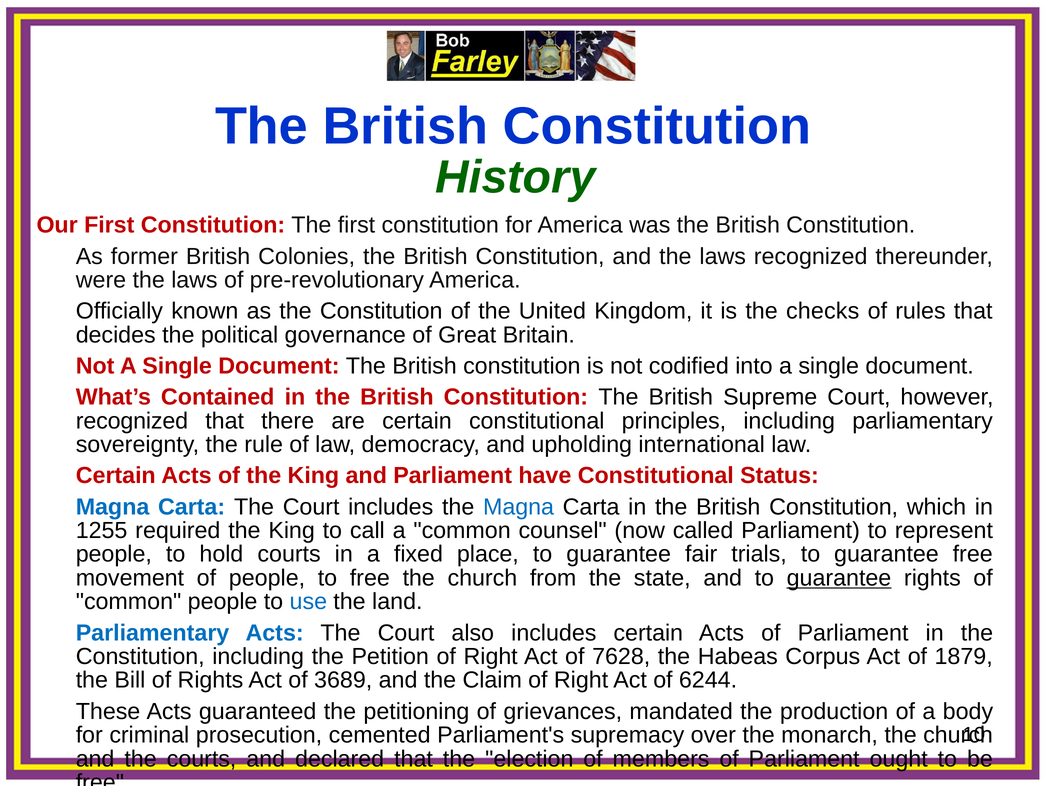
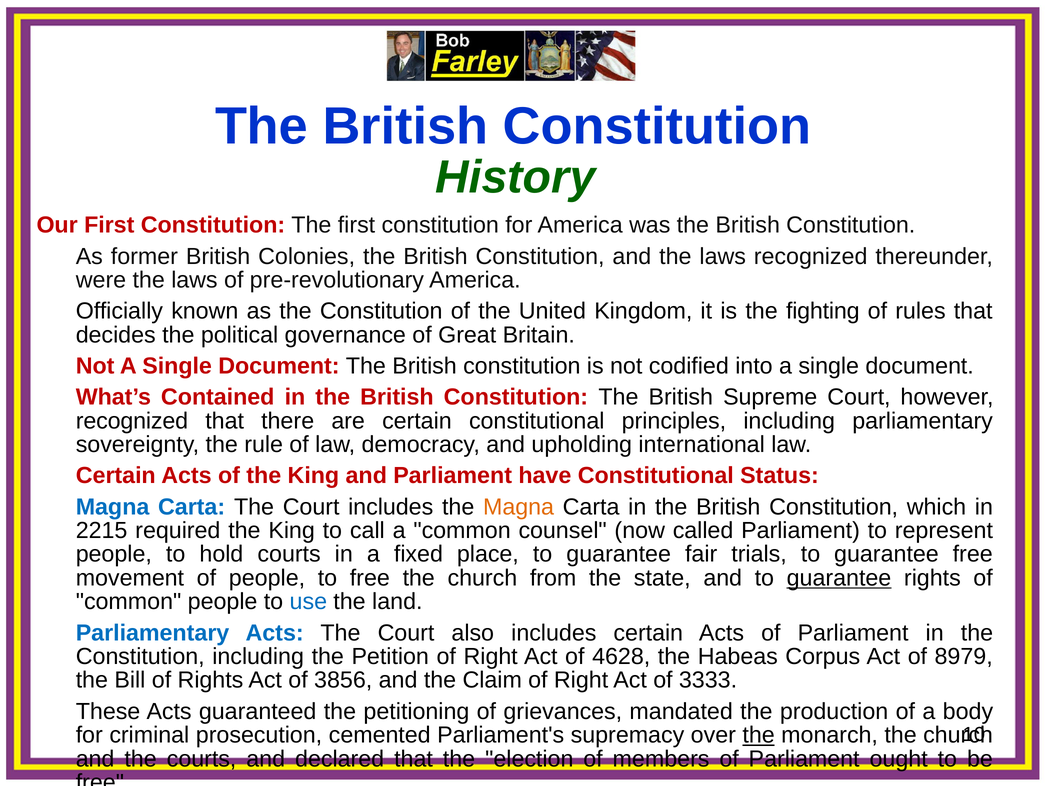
checks: checks -> fighting (823, 311)
Magna colour: blue -> orange (519, 507)
1255: 1255 -> 2215 (102, 531)
7628: 7628 -> 4628 (621, 657)
1879: 1879 -> 8979 (964, 657)
3689: 3689 -> 3856 (343, 680)
6244: 6244 -> 3333 (708, 680)
the underline: none -> present (759, 735)
